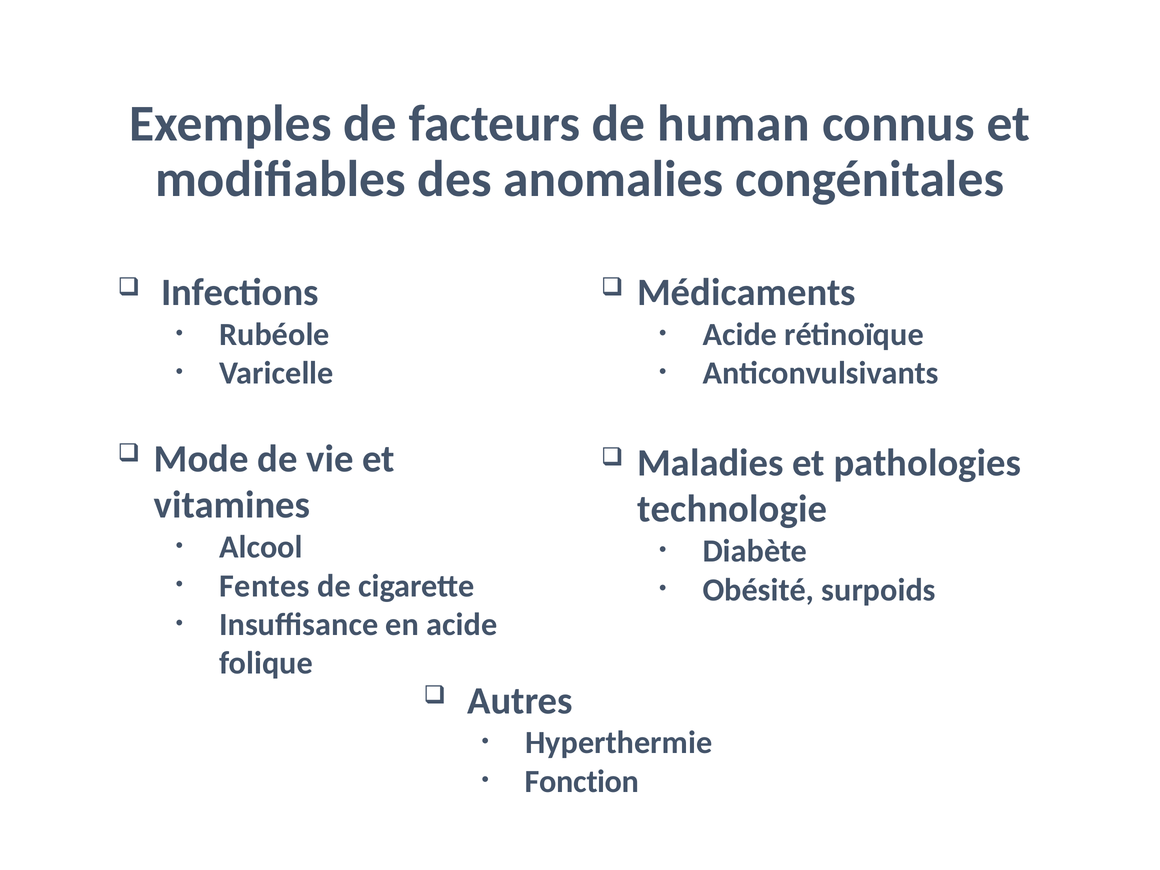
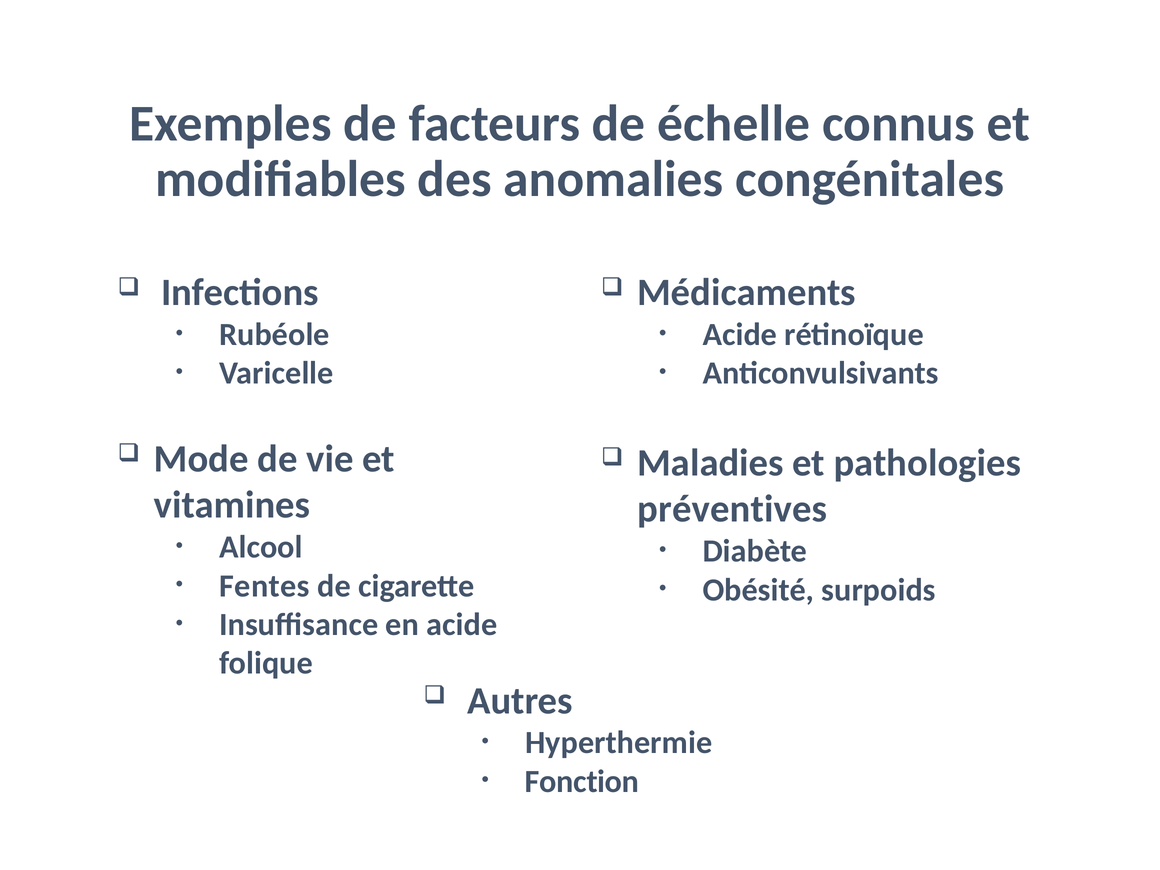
human: human -> échelle (734, 124)
technologie: technologie -> préventives (732, 509)
